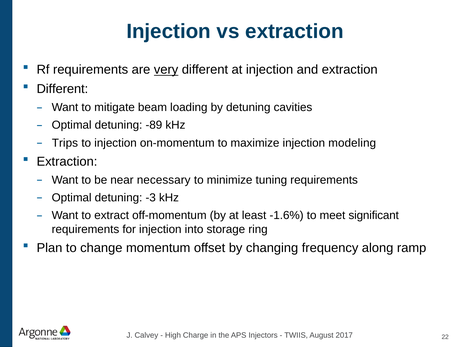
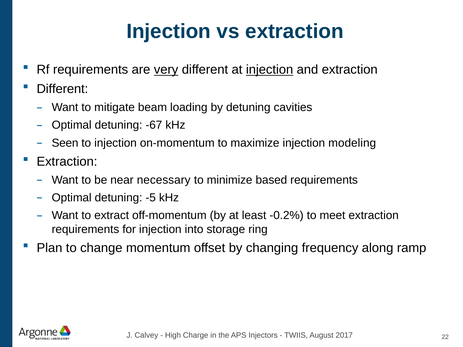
injection underline: none -> present (270, 70)
-89: -89 -> -67 (154, 125)
Trips: Trips -> Seen (65, 143)
tuning: tuning -> based (271, 180)
-3: -3 -> -5 (151, 198)
-1.6%: -1.6% -> -0.2% (287, 216)
meet significant: significant -> extraction (374, 216)
